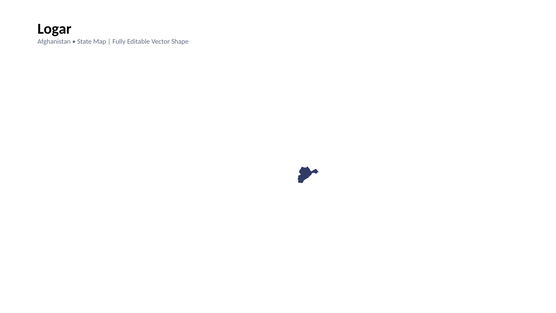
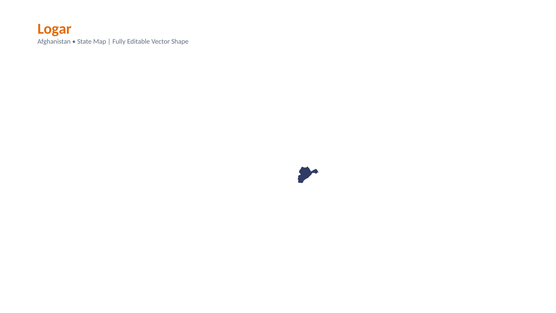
Logar colour: black -> orange (54, 29)
